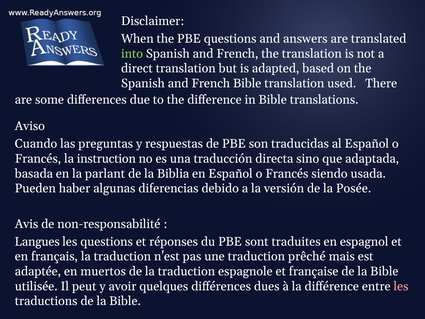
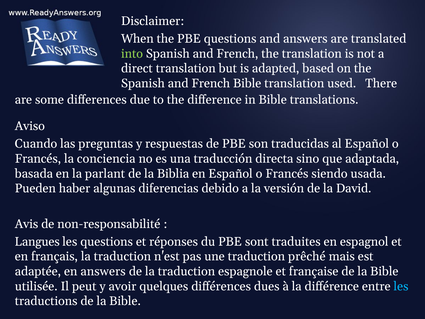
instruction: instruction -> conciencia (106, 159)
Posée: Posée -> David (354, 188)
en muertos: muertos -> answers (103, 271)
les colour: pink -> light blue (401, 286)
